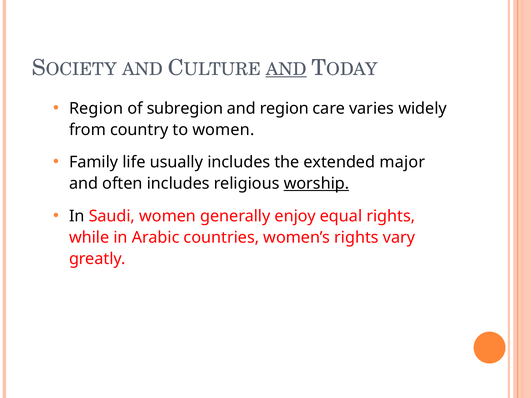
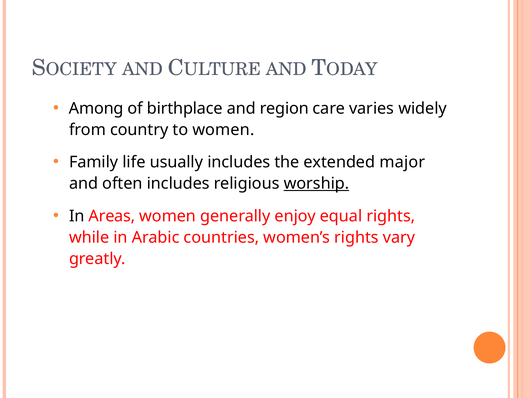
AND underline: present -> none (286, 69)
Region: Region -> Among (96, 108)
subregion: subregion -> birthplace (185, 108)
Saudi: Saudi -> Areas (112, 216)
